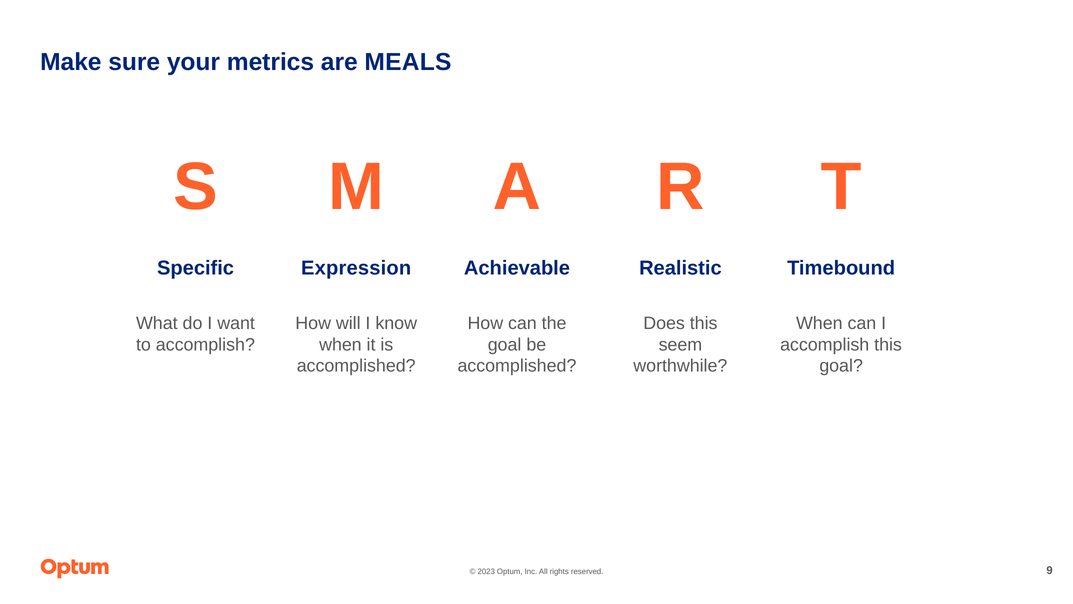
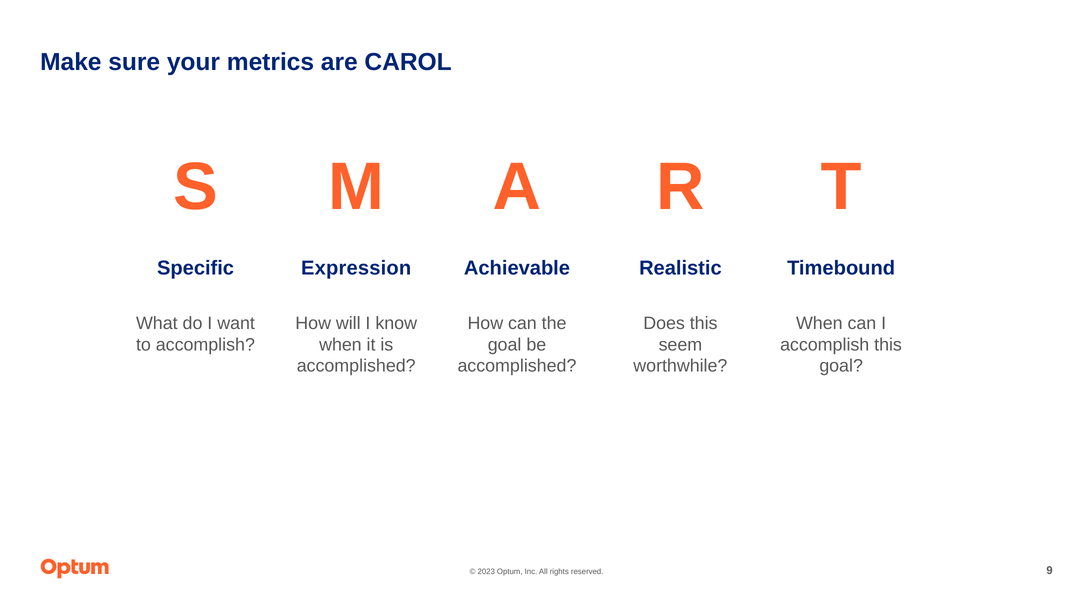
MEALS: MEALS -> CAROL (408, 62)
